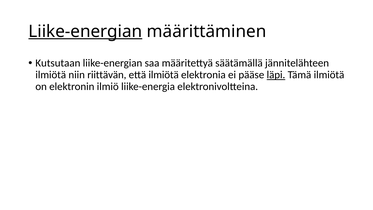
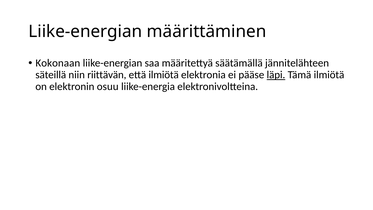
Liike-energian underline: present -> none (85, 31)
Kutsutaan: Kutsutaan -> Kokonaan (58, 63)
ilmiötä: ilmiötä -> säteillä (51, 75)
ilmiö: ilmiö -> osuu (108, 87)
